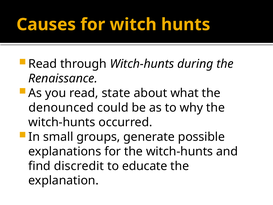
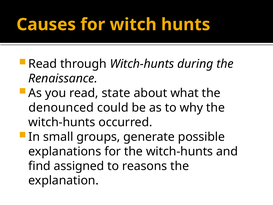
discredit: discredit -> assigned (79, 166)
educate: educate -> reasons (145, 166)
